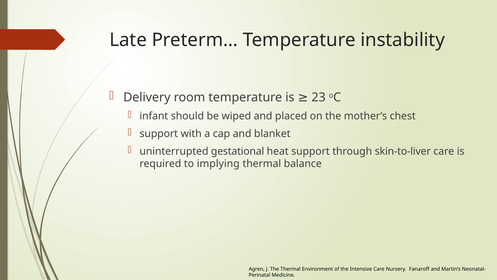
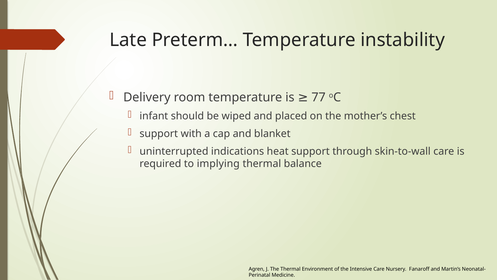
23: 23 -> 77 (319, 97)
gestational: gestational -> indications (238, 151)
skin-to-liver: skin-to-liver -> skin-to-wall (403, 151)
